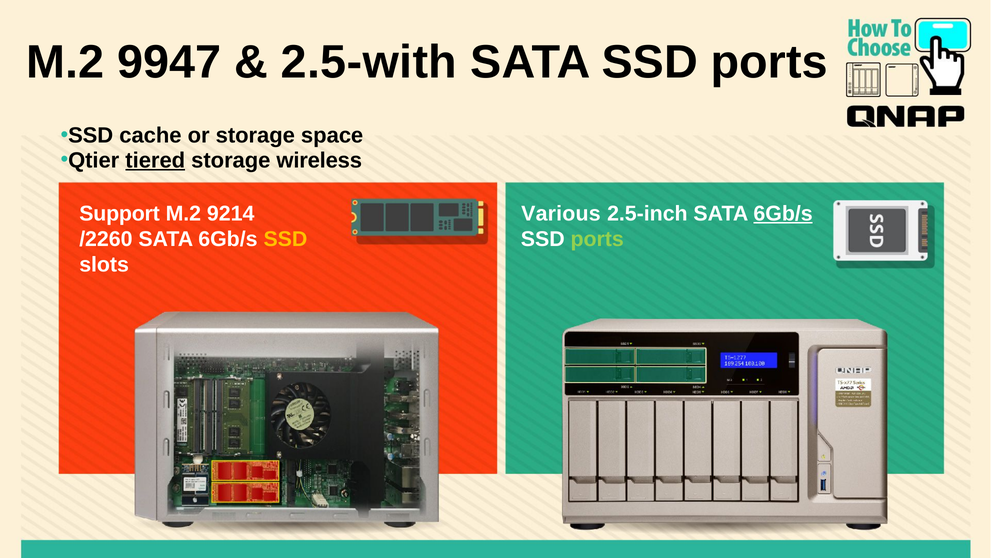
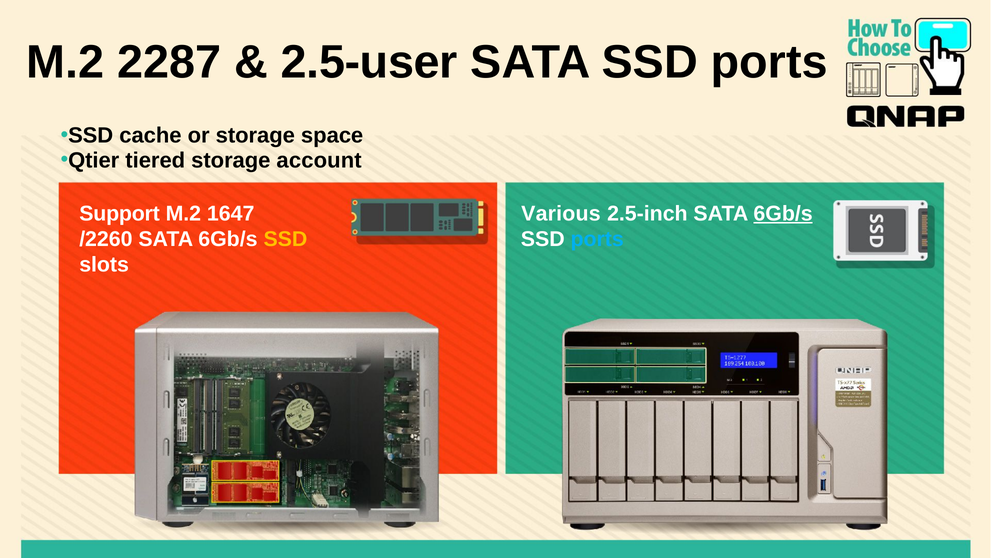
9947: 9947 -> 2287 (169, 62)
2.5-with: 2.5-with -> 2.5-user (369, 62)
tiered underline: present -> none (155, 160)
wireless: wireless -> account (319, 160)
9214: 9214 -> 1647 (231, 213)
ports colour: light green -> light blue (597, 239)
